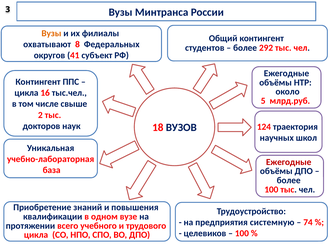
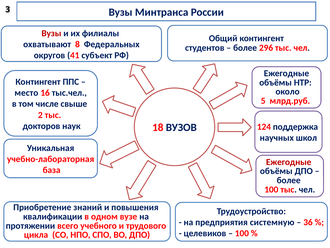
Вузы colour: orange -> red (51, 33)
292: 292 -> 296 (266, 48)
цикла: цикла -> место (26, 93)
траектория: траектория -> поддержка (295, 127)
74: 74 -> 36 (308, 222)
